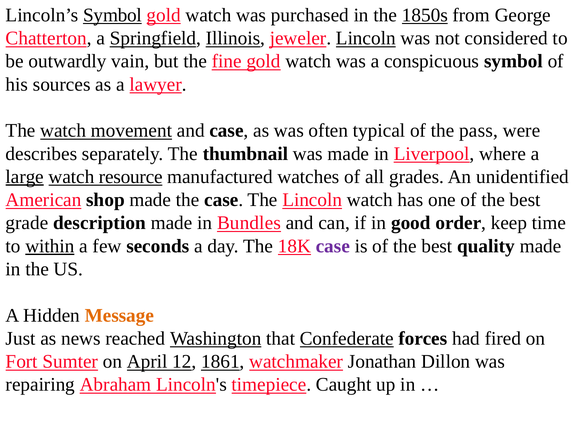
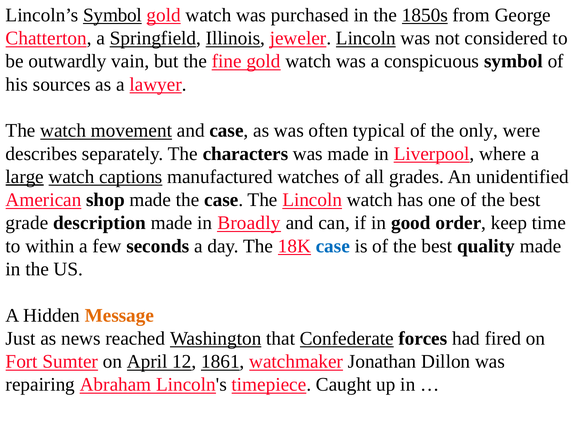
pass: pass -> only (479, 131)
thumbnail: thumbnail -> characters (245, 154)
resource: resource -> captions (131, 177)
Bundles: Bundles -> Broadly (249, 223)
within underline: present -> none (50, 246)
case colour: purple -> blue (333, 246)
